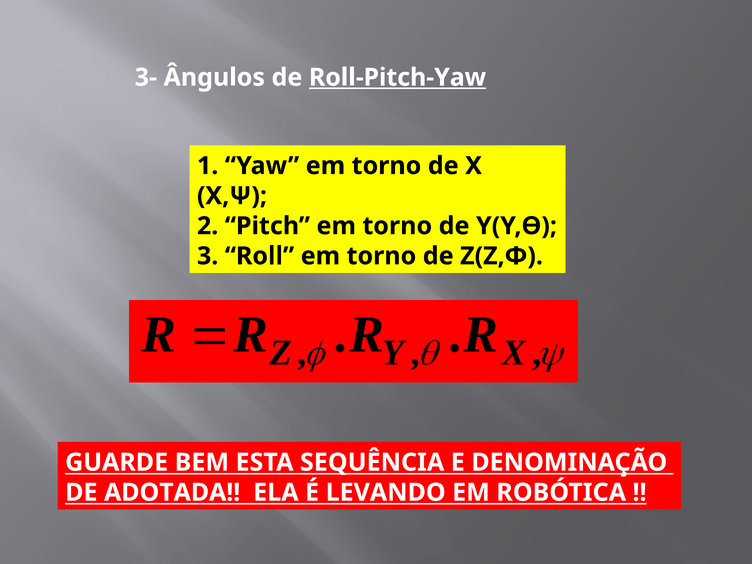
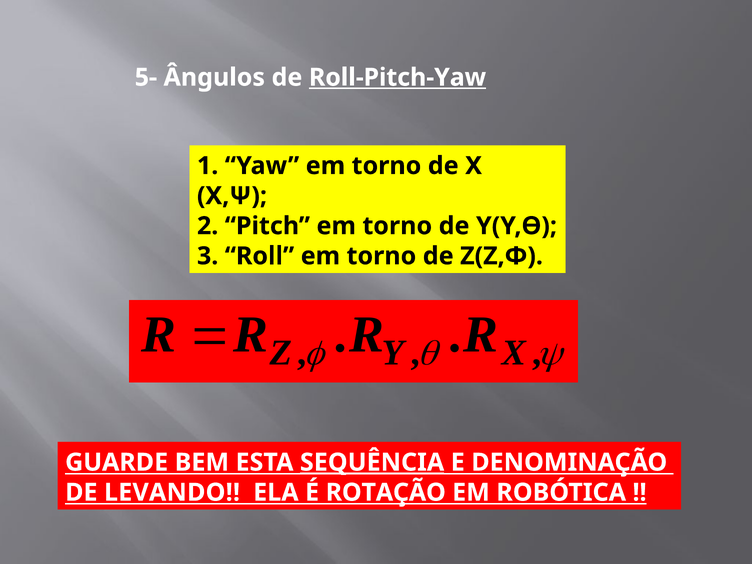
3-: 3- -> 5- (146, 77)
SEQUÊNCIA underline: none -> present (372, 462)
ADOTADA: ADOTADA -> LEVANDO (172, 492)
LEVANDO: LEVANDO -> ROTAÇÃO (386, 492)
